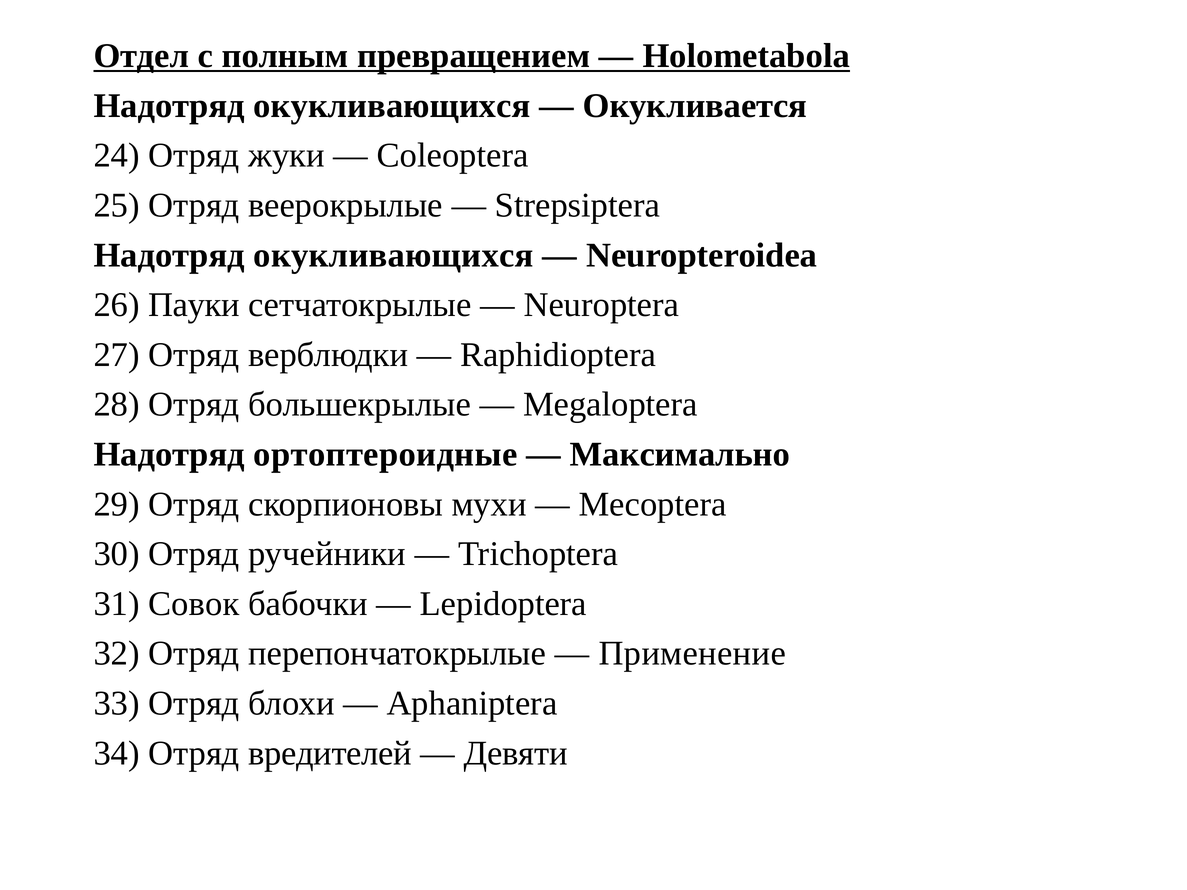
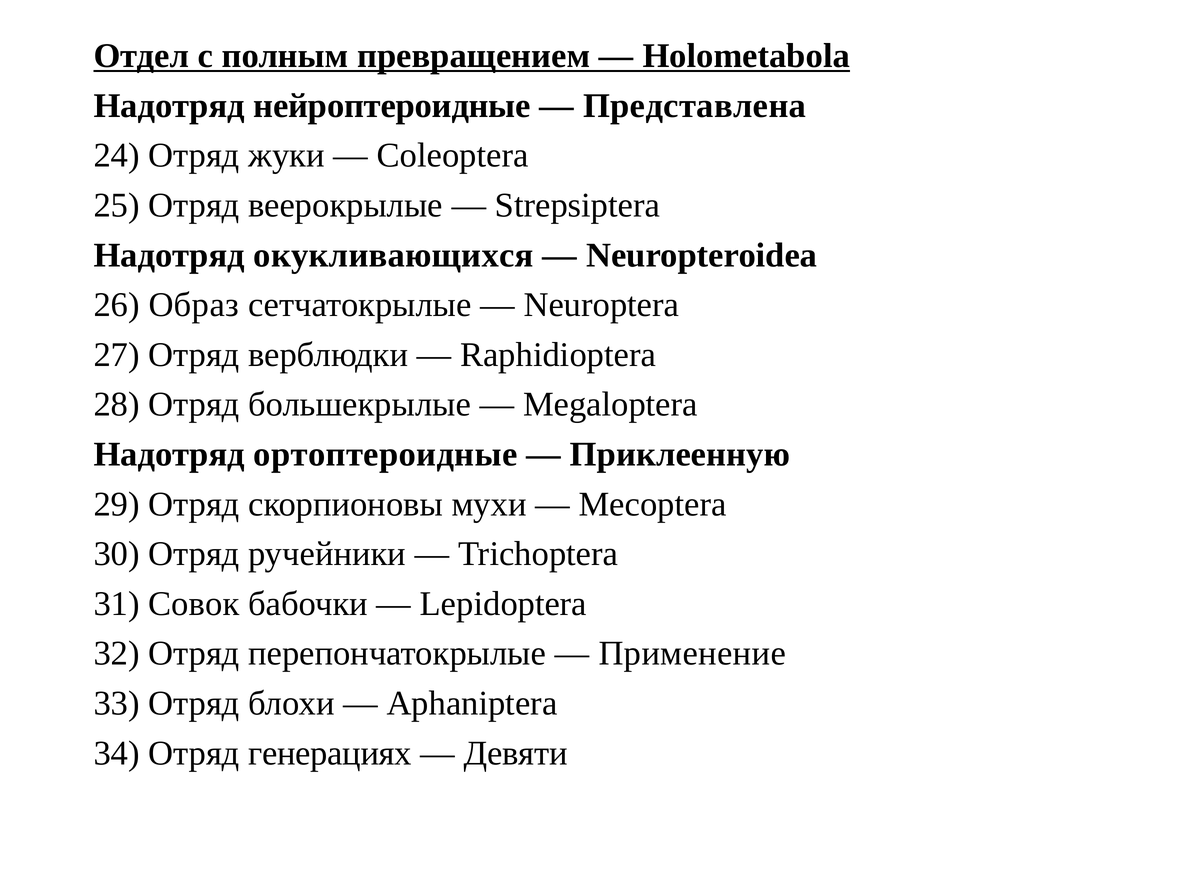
окукливающихся: окукливающихся -> нейроптероидные (392, 106)
Окукливается: Окукливается -> Представлена (695, 106)
Пауки: Пауки -> Образ (194, 305)
Максимально: Максимально -> Приклеенную (680, 454)
вредителей: вредителей -> генерациях (330, 753)
